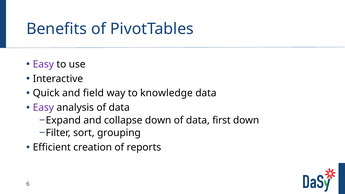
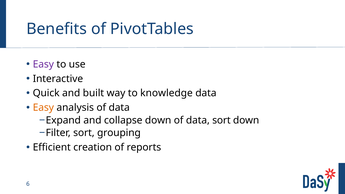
field: field -> built (93, 93)
Easy colour: purple -> orange (43, 108)
data first: first -> sort (221, 120)
